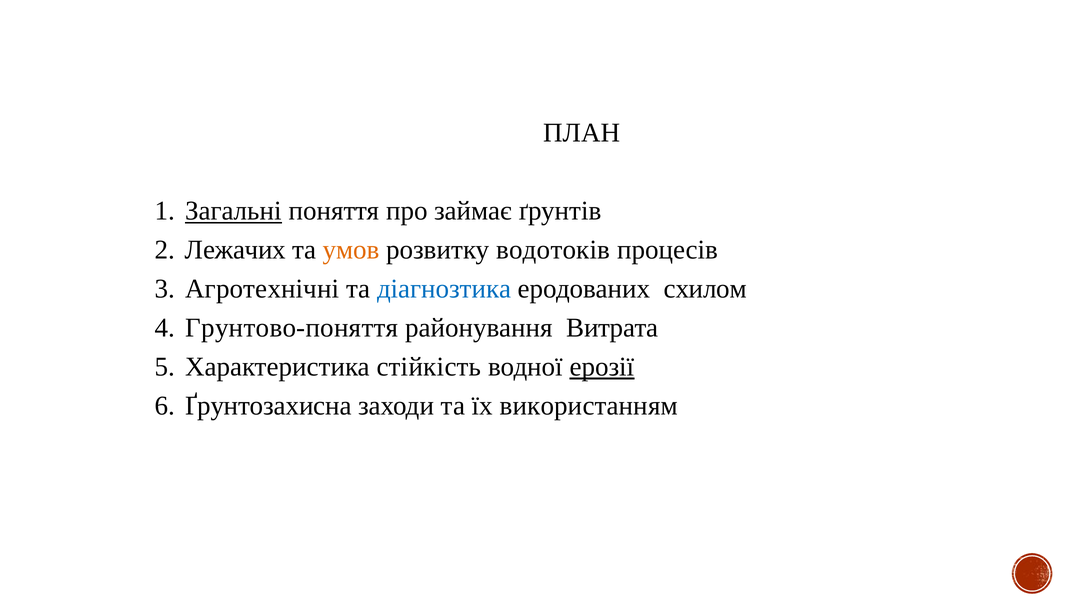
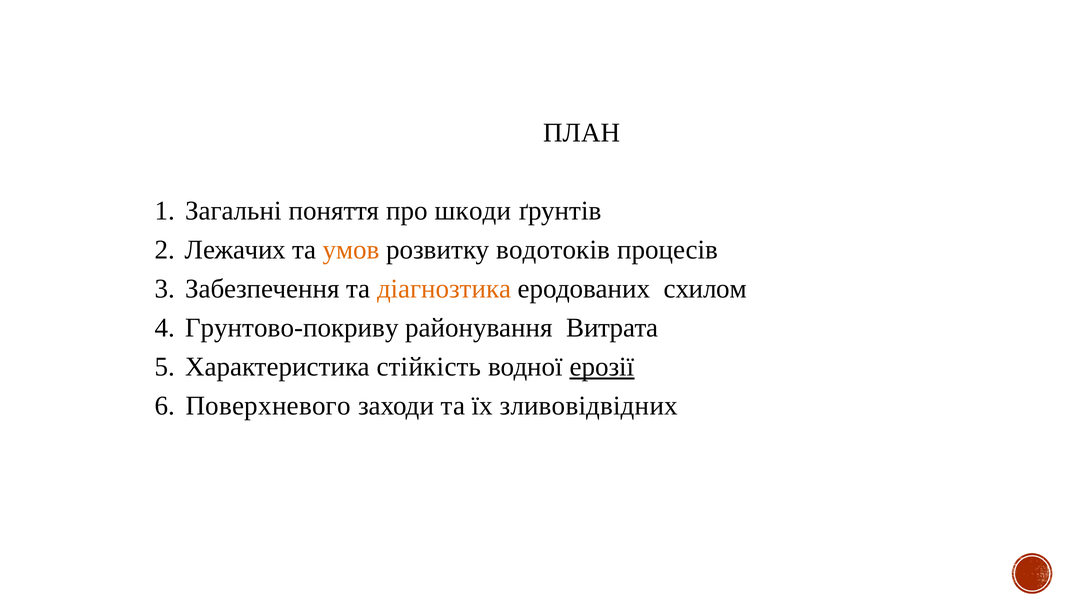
Загальні underline: present -> none (234, 211)
займає: займає -> шкоди (473, 211)
Агротехнічні: Агротехнічні -> Забезпечення (262, 289)
діагнозтика colour: blue -> orange (444, 289)
Грунтово-поняття: Грунтово-поняття -> Грунтово-покриву (292, 328)
Ґрунтозахисна: Ґрунтозахисна -> Поверхневого (268, 406)
використанням: використанням -> зливовідвідних (589, 406)
